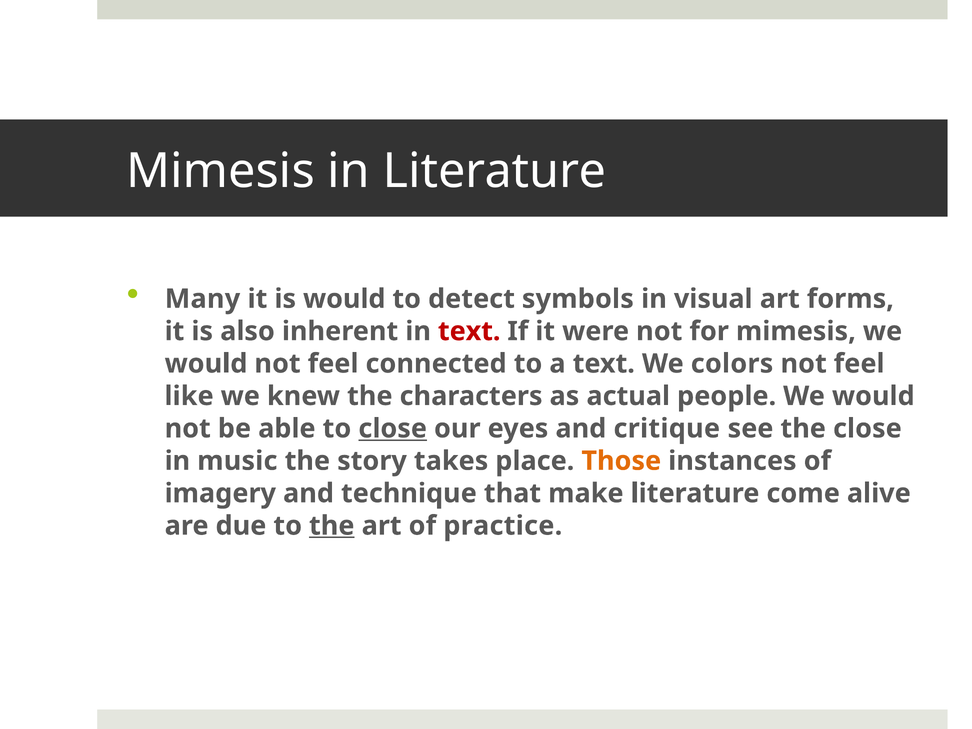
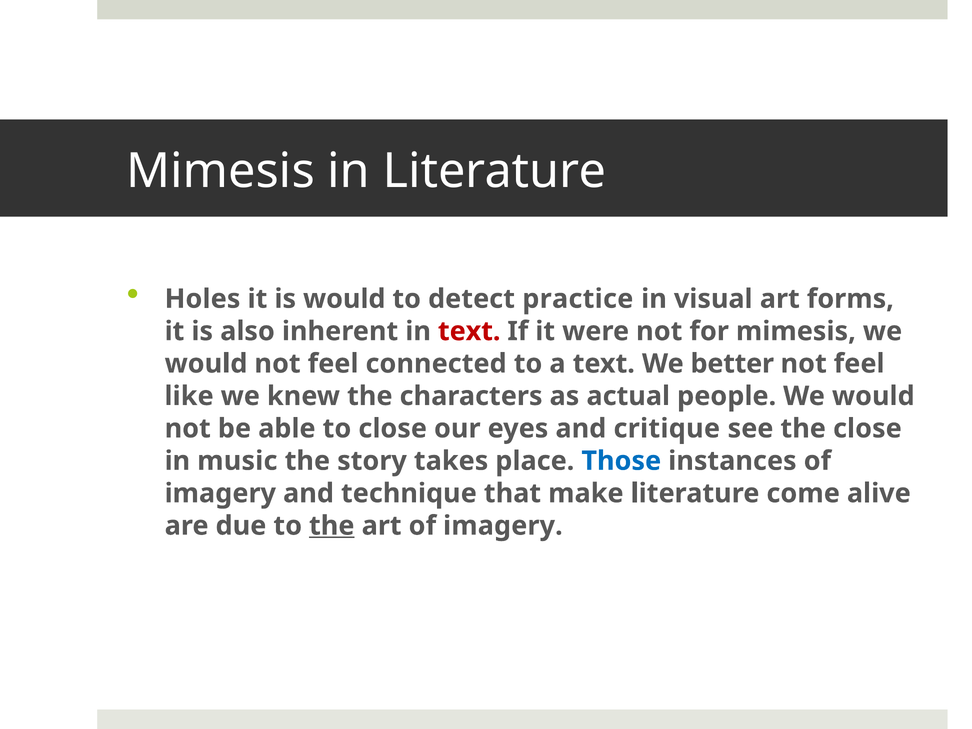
Many: Many -> Holes (203, 299)
symbols: symbols -> practice (578, 299)
colors: colors -> better (732, 364)
close underline: present -> none (393, 429)
Those colour: orange -> blue (621, 461)
art of practice: practice -> imagery (503, 526)
